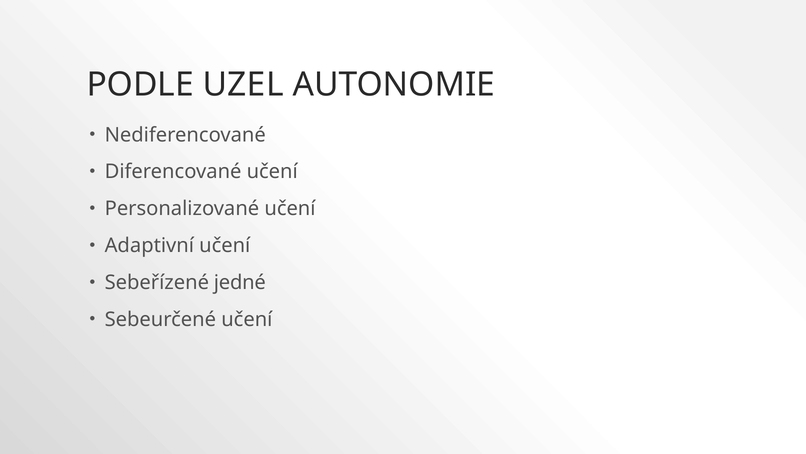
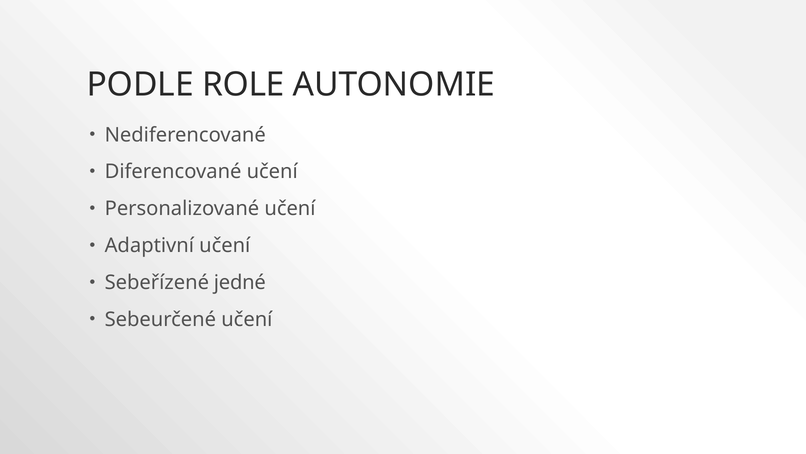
UZEL: UZEL -> ROLE (243, 84)
